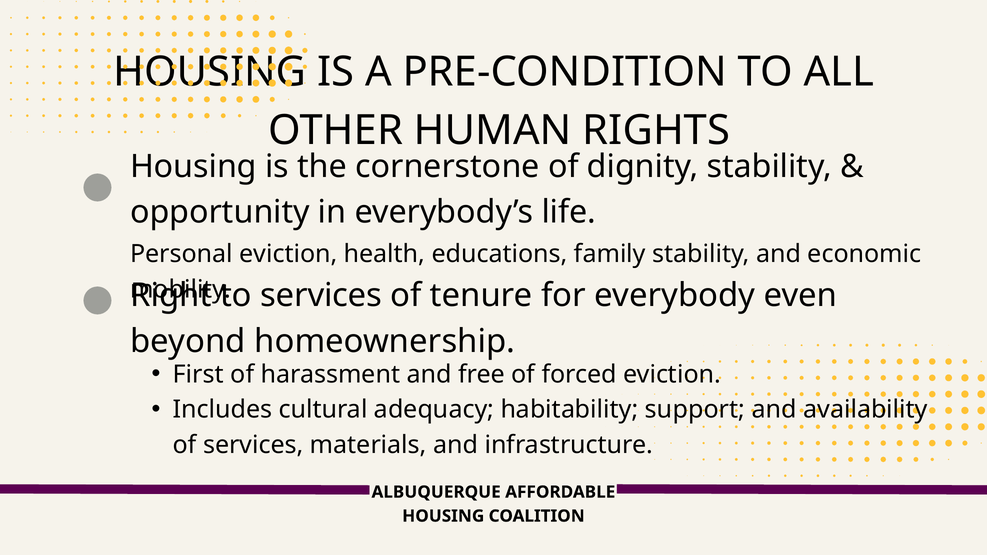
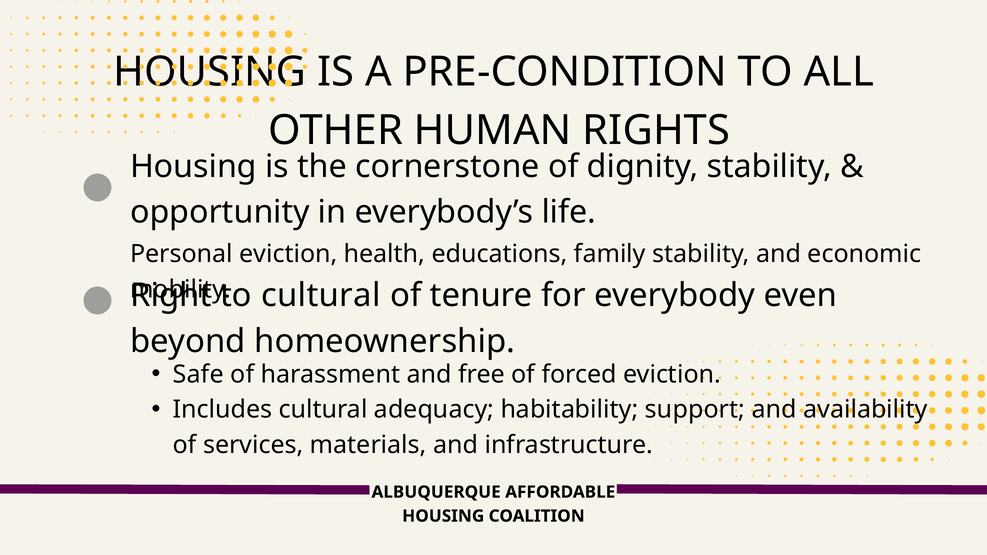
to services: services -> cultural (321, 295)
First: First -> Safe (198, 375)
